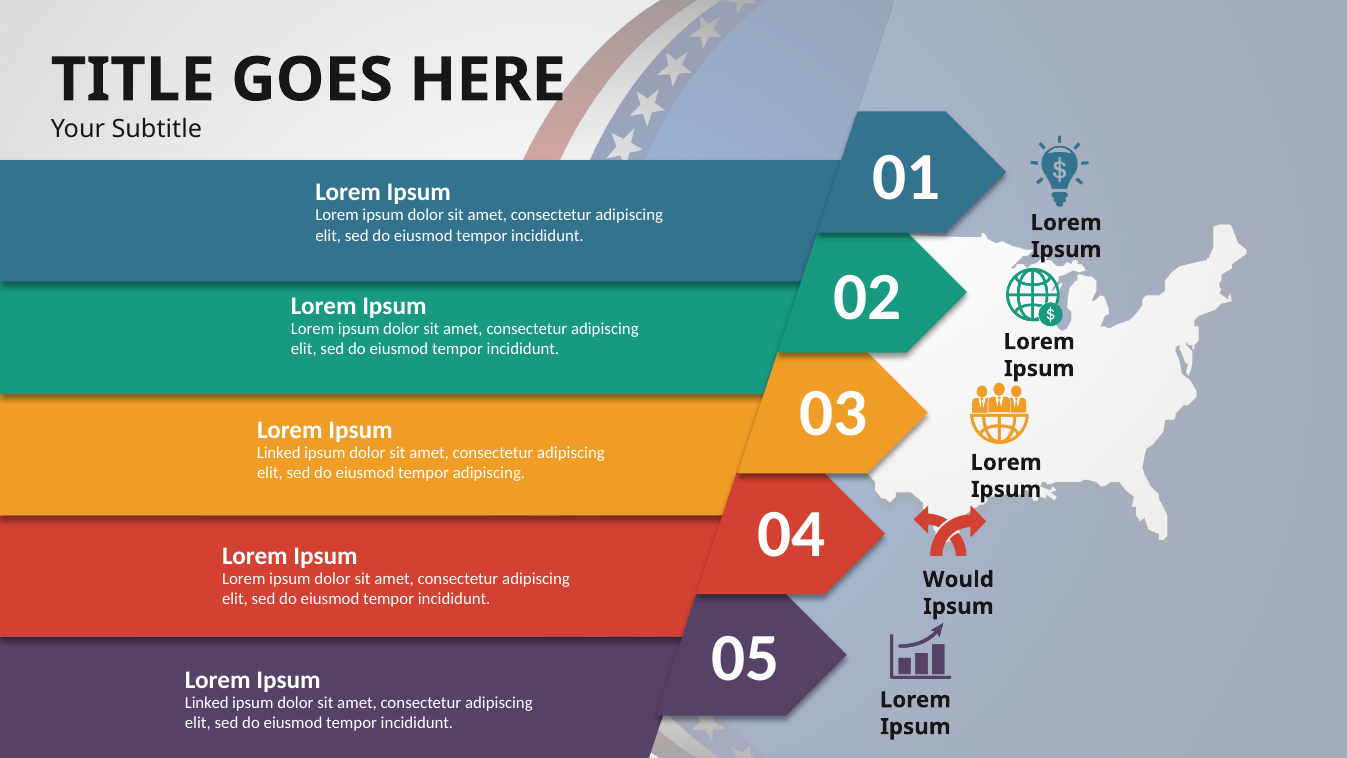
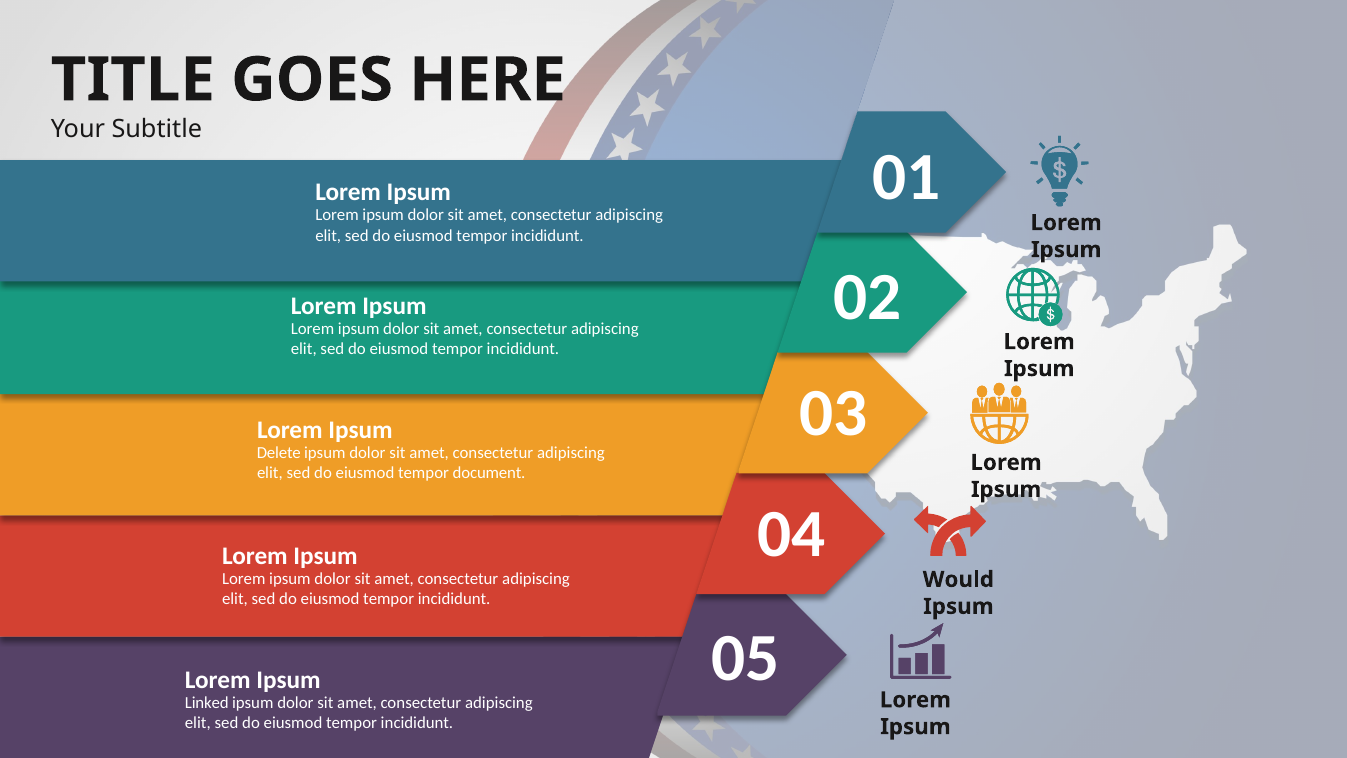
Linked: Linked -> Delete (279, 453)
tempor adipiscing: adipiscing -> document (489, 473)
